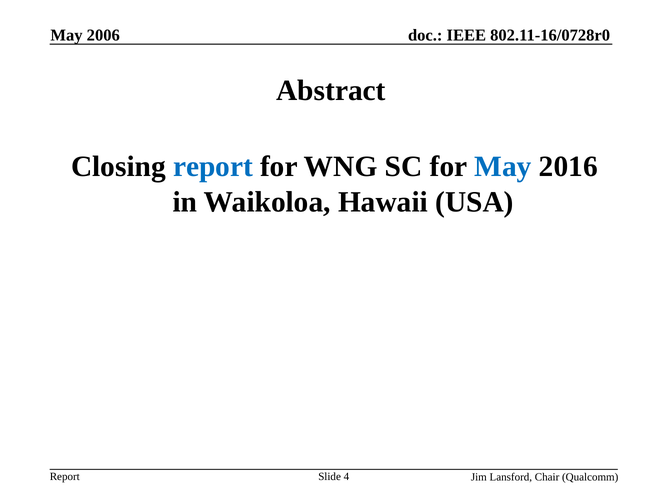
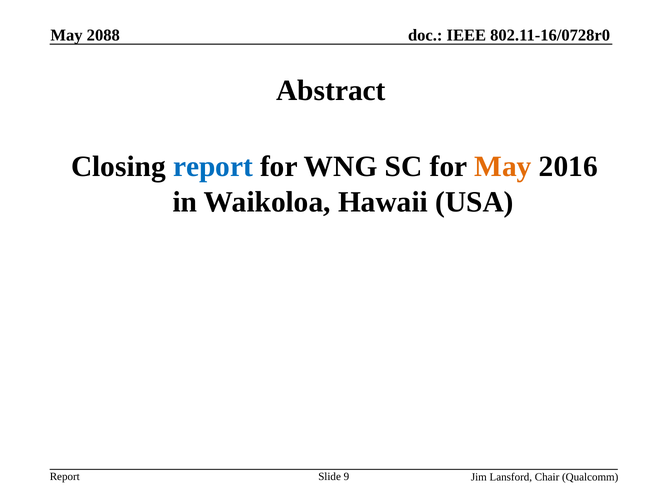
2006: 2006 -> 2088 (103, 35)
May colour: blue -> orange (503, 166)
4: 4 -> 9 (346, 476)
